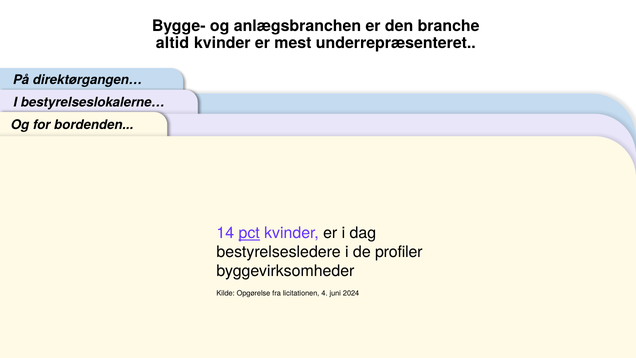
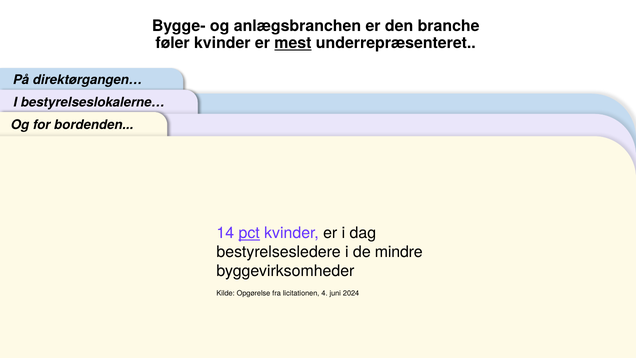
altid: altid -> føler (173, 43)
mest underline: none -> present (293, 43)
profiler: profiler -> mindre (399, 252)
